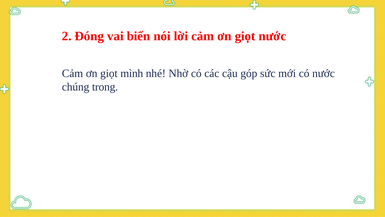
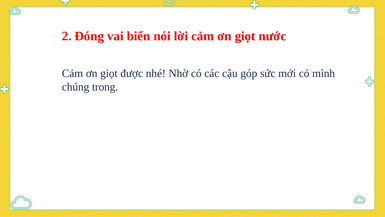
mình: mình -> được (132, 73)
có nước: nước -> mình (324, 73)
